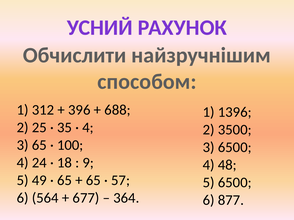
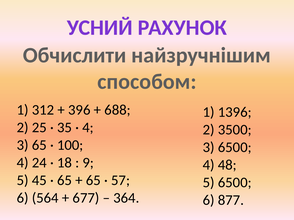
49: 49 -> 45 (39, 181)
